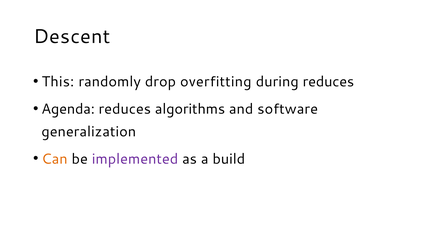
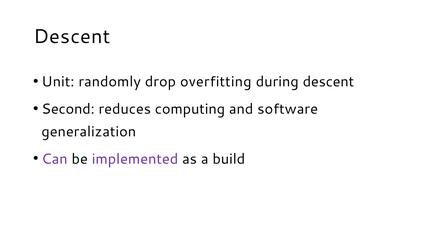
This: This -> Unit (58, 82)
during reduces: reduces -> descent (328, 82)
Agenda: Agenda -> Second (68, 109)
algorithms: algorithms -> computing (190, 109)
Can colour: orange -> purple (55, 159)
